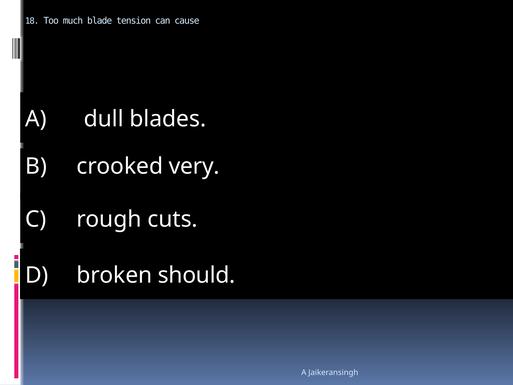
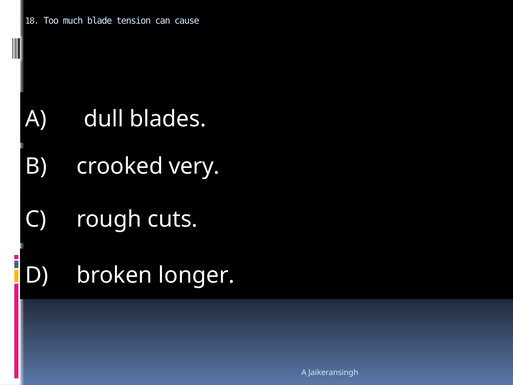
should: should -> longer (196, 275)
